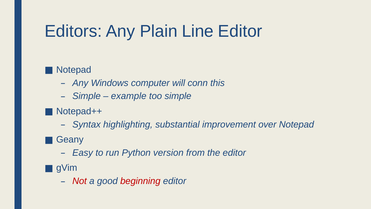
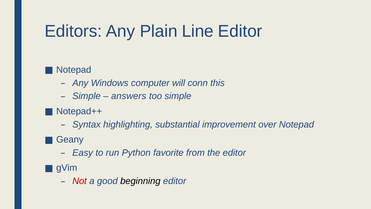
example: example -> answers (129, 96)
version: version -> favorite (168, 153)
beginning colour: red -> black (140, 181)
